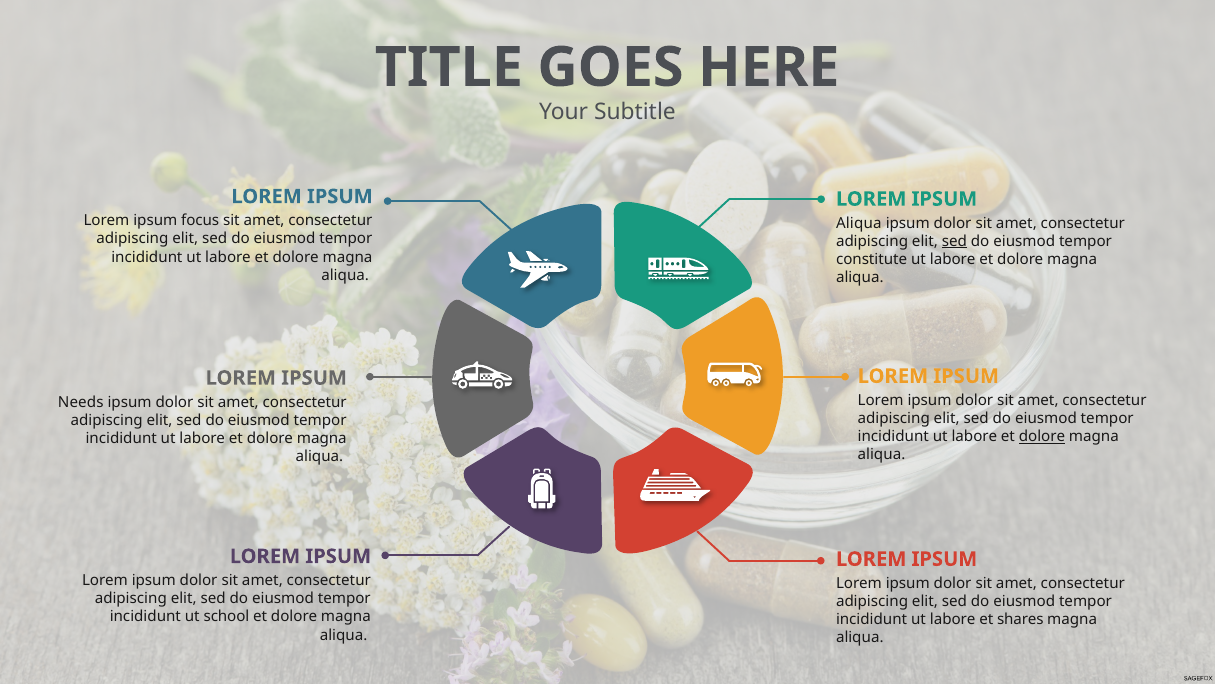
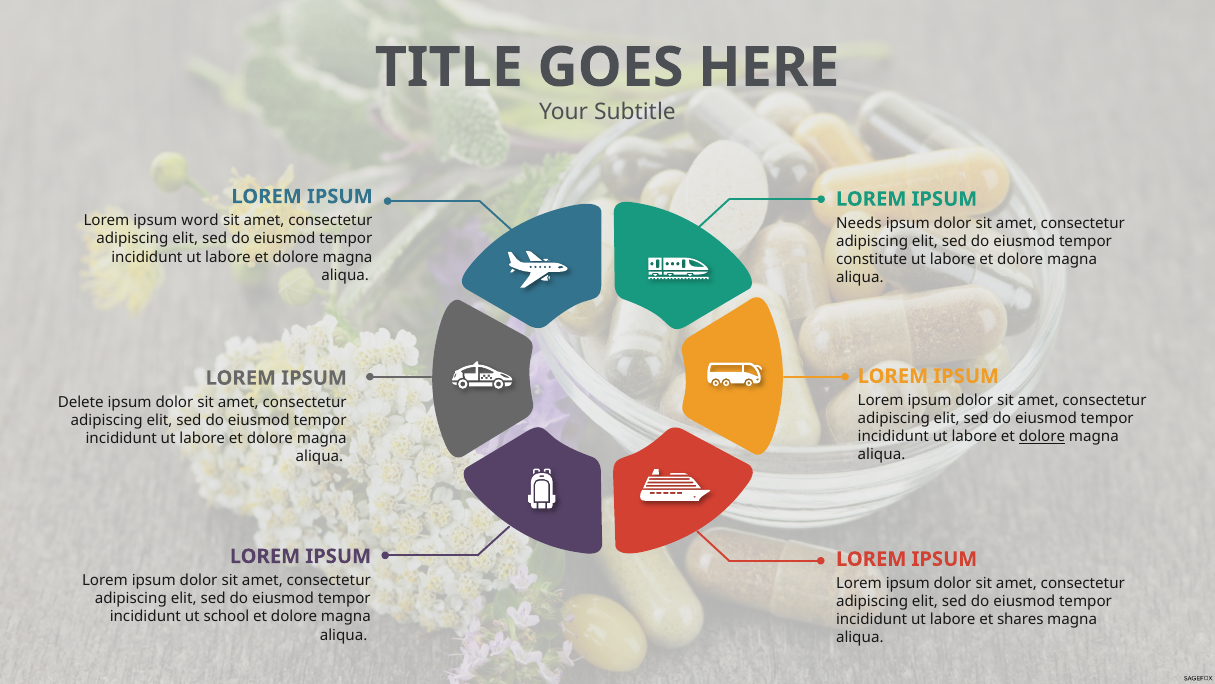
focus: focus -> word (200, 220)
Aliqua: Aliqua -> Needs (859, 223)
sed underline: present -> none (954, 241)
Needs: Needs -> Delete (81, 402)
